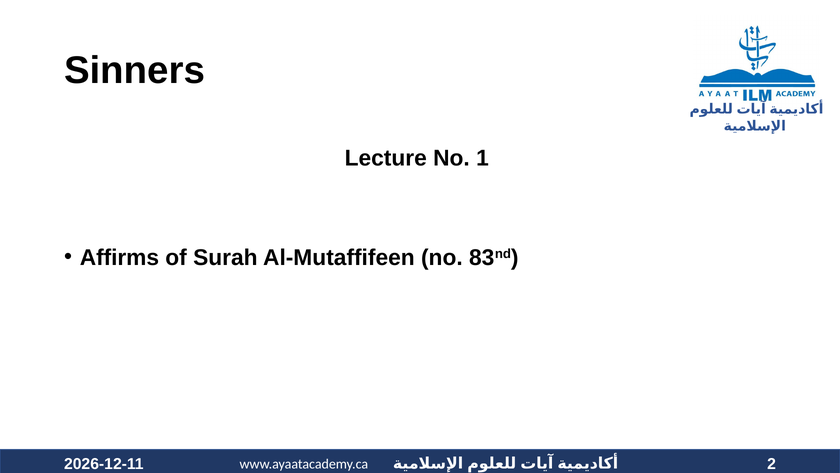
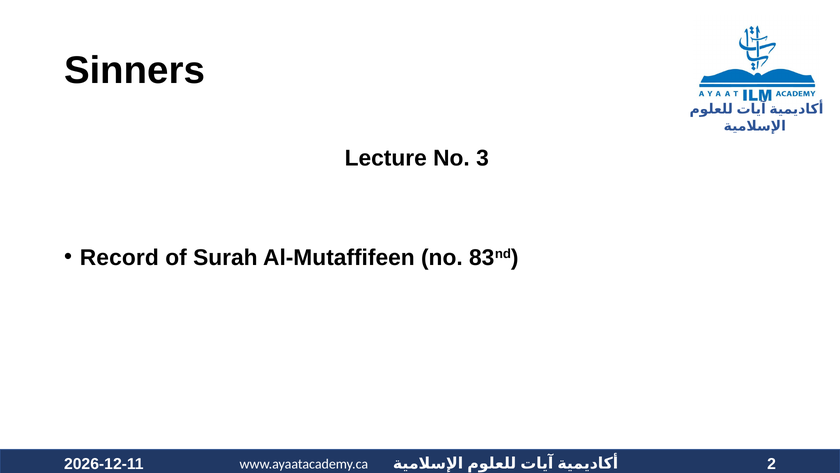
1: 1 -> 3 (482, 158)
Affirms: Affirms -> Record (119, 257)
